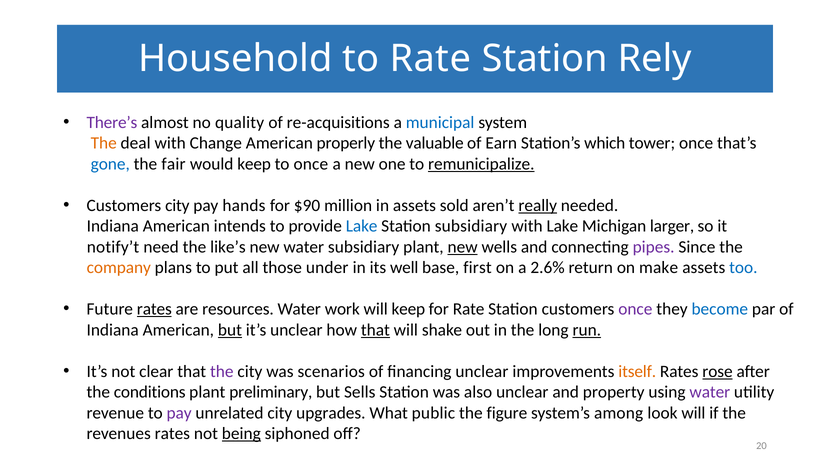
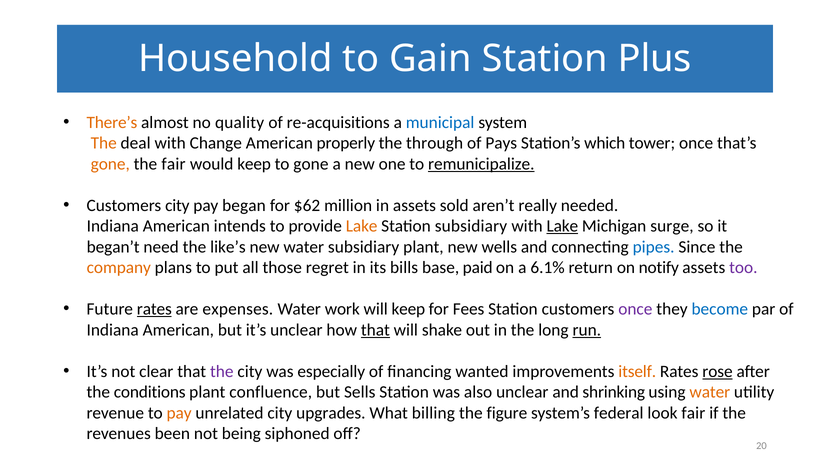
to Rate: Rate -> Gain (430, 58)
Rely: Rely -> Plus (655, 58)
There’s colour: purple -> orange (112, 122)
valuable: valuable -> through (435, 143)
Earn: Earn -> Pays (501, 143)
gone colour: blue -> orange (110, 164)
to once: once -> gone (311, 164)
hands: hands -> began (244, 205)
$90: $90 -> $62 (307, 205)
really underline: present -> none (538, 205)
Lake colour: blue -> orange (362, 226)
Lake underline: none -> present (562, 226)
larger: larger -> surge (672, 226)
notify’t: notify’t -> began’t (113, 247)
new underline: present -> none (463, 247)
pipes colour: purple -> blue (654, 247)
under: under -> regret (327, 268)
well: well -> bills (404, 268)
first: first -> paid (478, 268)
2.6%: 2.6% -> 6.1% (548, 268)
make: make -> notify (659, 268)
too colour: blue -> purple (743, 268)
resources: resources -> expenses (238, 309)
for Rate: Rate -> Fees (469, 309)
but underline: present -> none (230, 330)
scenarios: scenarios -> especially (331, 371)
financing unclear: unclear -> wanted (482, 371)
preliminary: preliminary -> confluence (271, 392)
property: property -> shrinking (614, 392)
water colour: purple -> orange (710, 392)
pay colour: purple -> orange (179, 413)
public: public -> billing (433, 413)
among: among -> federal (619, 413)
look will: will -> fair (693, 413)
revenues rates: rates -> been (172, 434)
being underline: present -> none (241, 434)
